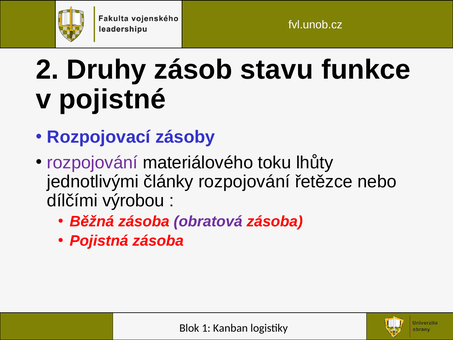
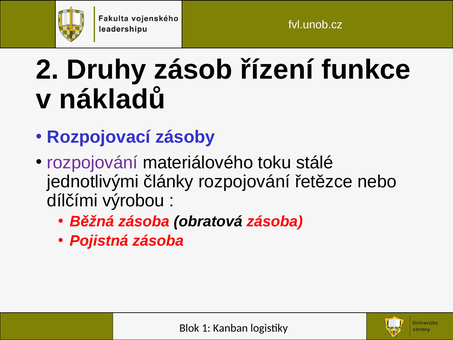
stavu: stavu -> řízení (277, 69)
pojistné: pojistné -> nákladů (112, 99)
lhůty: lhůty -> stálé (315, 162)
obratová colour: purple -> black (208, 221)
